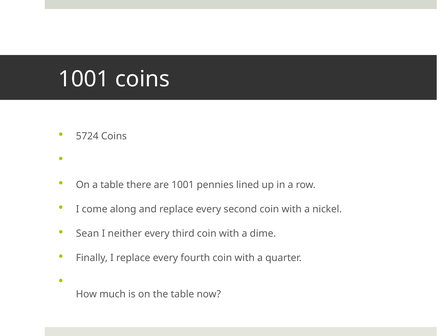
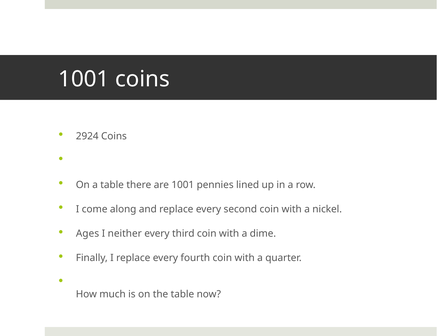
5724: 5724 -> 2924 (87, 136)
Sean: Sean -> Ages (88, 234)
